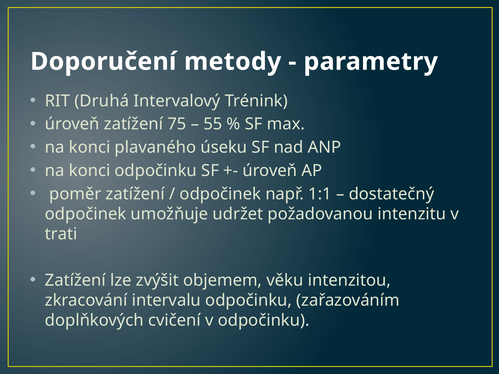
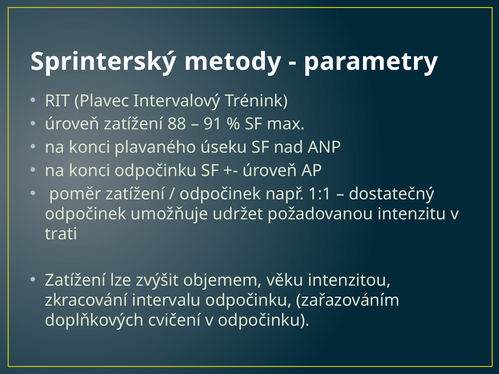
Doporučení: Doporučení -> Sprinterský (103, 62)
Druhá: Druhá -> Plavec (102, 101)
75: 75 -> 88 (177, 124)
55: 55 -> 91 (213, 124)
